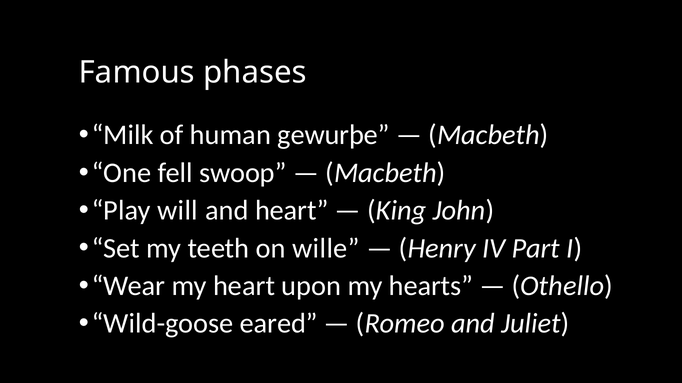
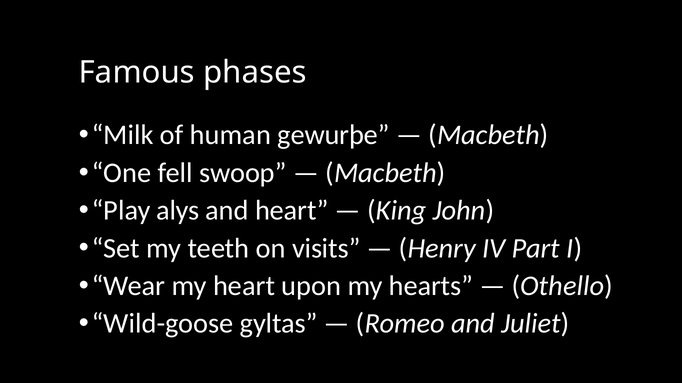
will: will -> alys (178, 211)
wille: wille -> visits (326, 249)
eared: eared -> gyltas (279, 324)
